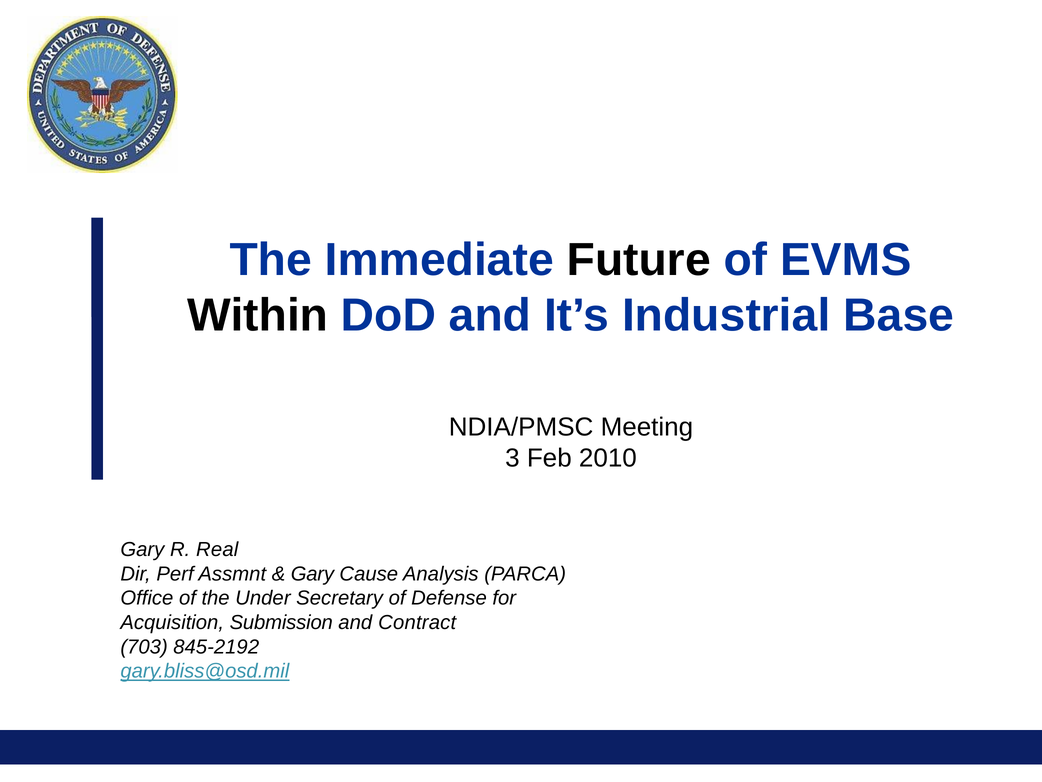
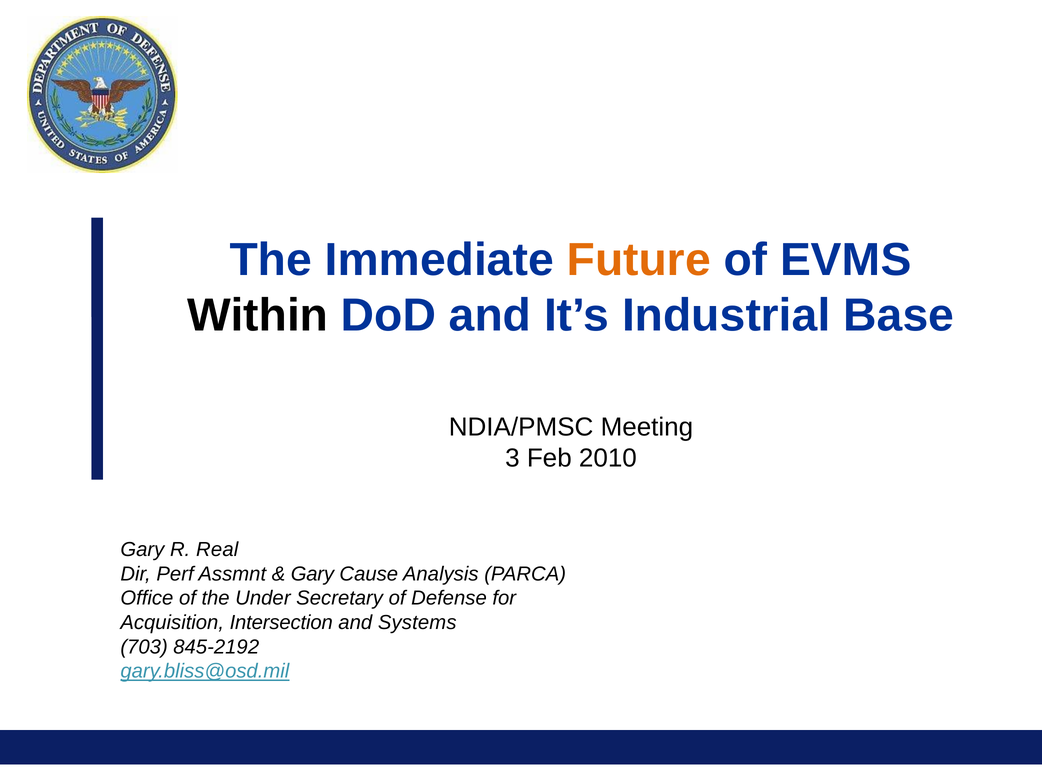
Future colour: black -> orange (639, 260)
Submission: Submission -> Intersection (281, 622)
Contract: Contract -> Systems (417, 622)
